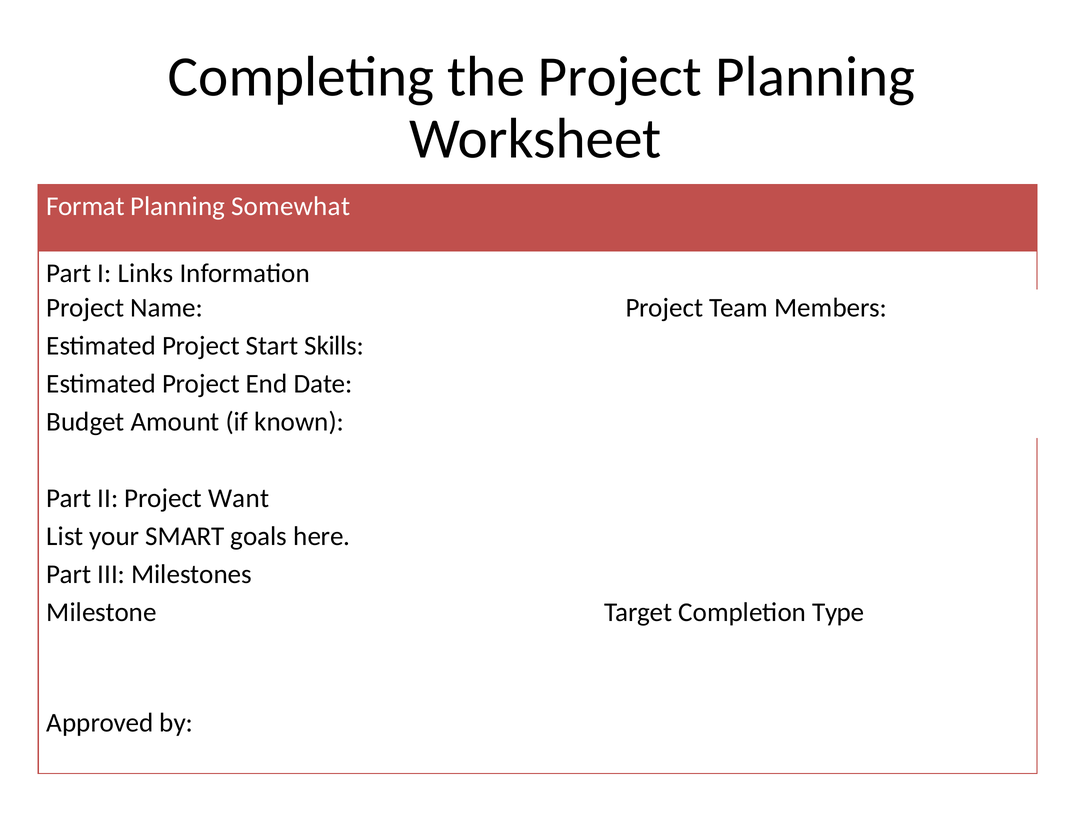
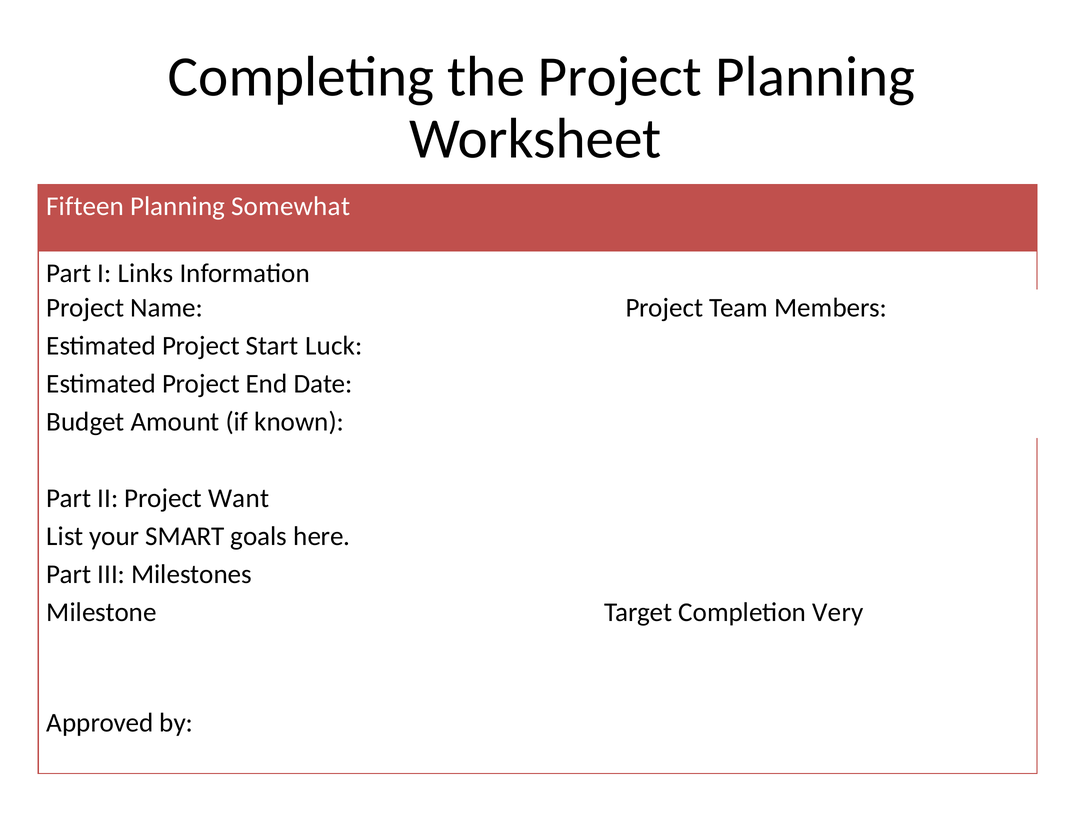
Format: Format -> Fifteen (85, 206)
Skills: Skills -> Luck (334, 346)
Type: Type -> Very (838, 612)
